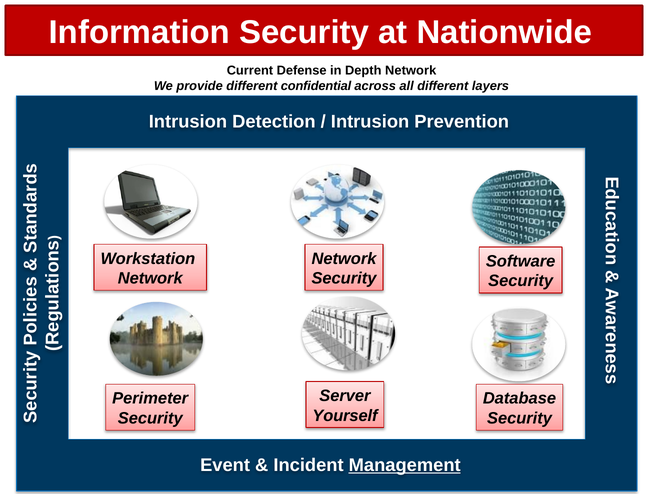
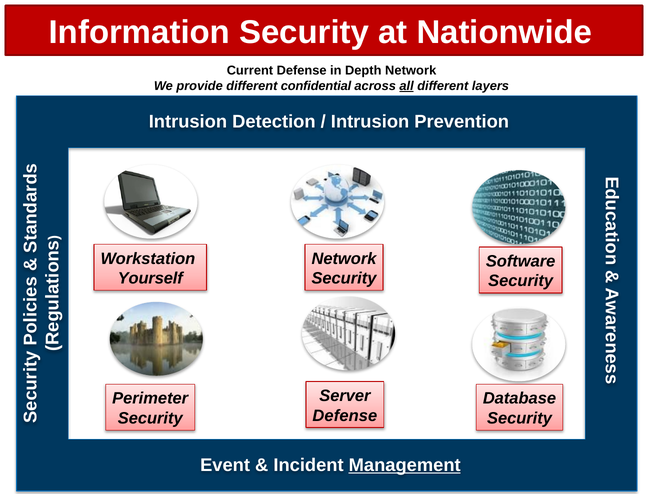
all underline: none -> present (407, 86)
Network: Network -> Yourself (150, 279)
Yourself: Yourself -> Defense (345, 416)
